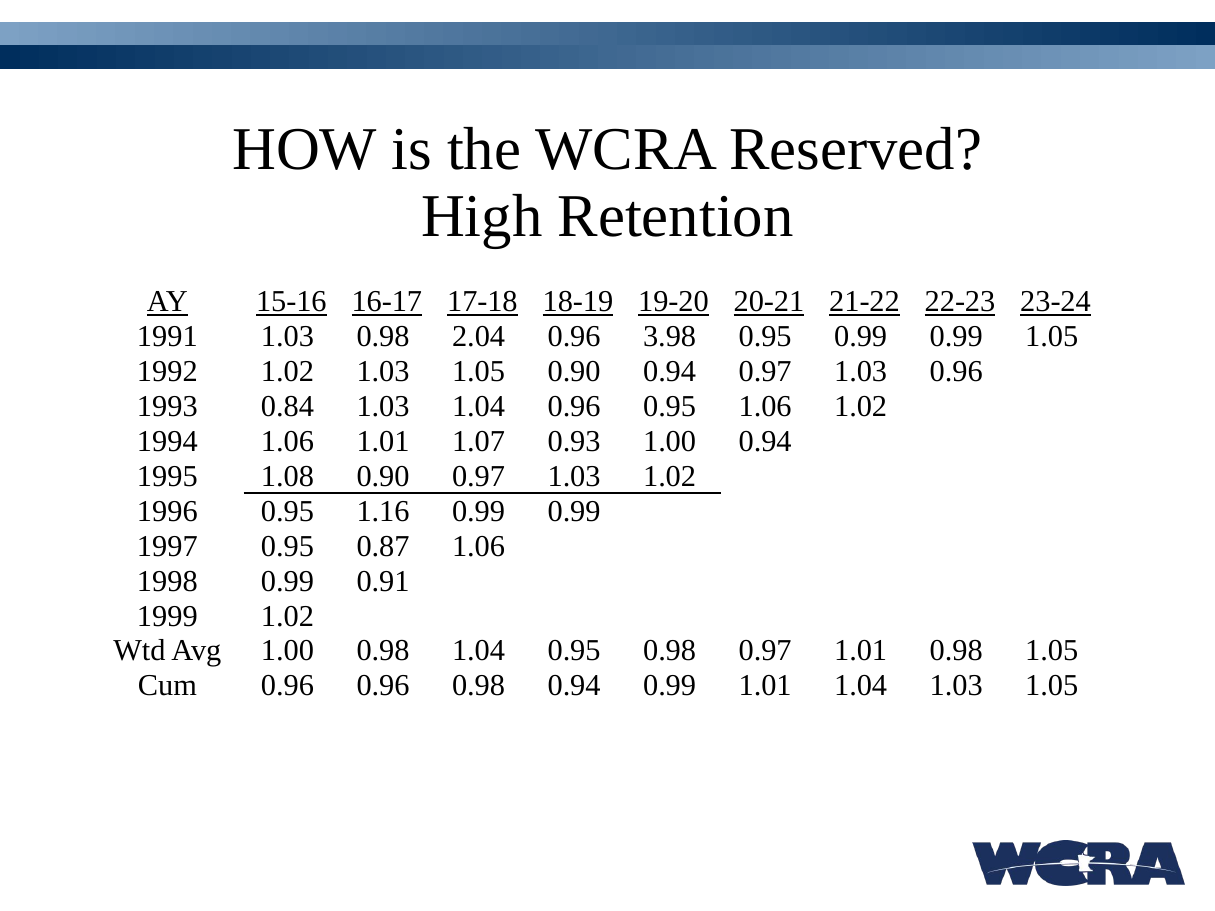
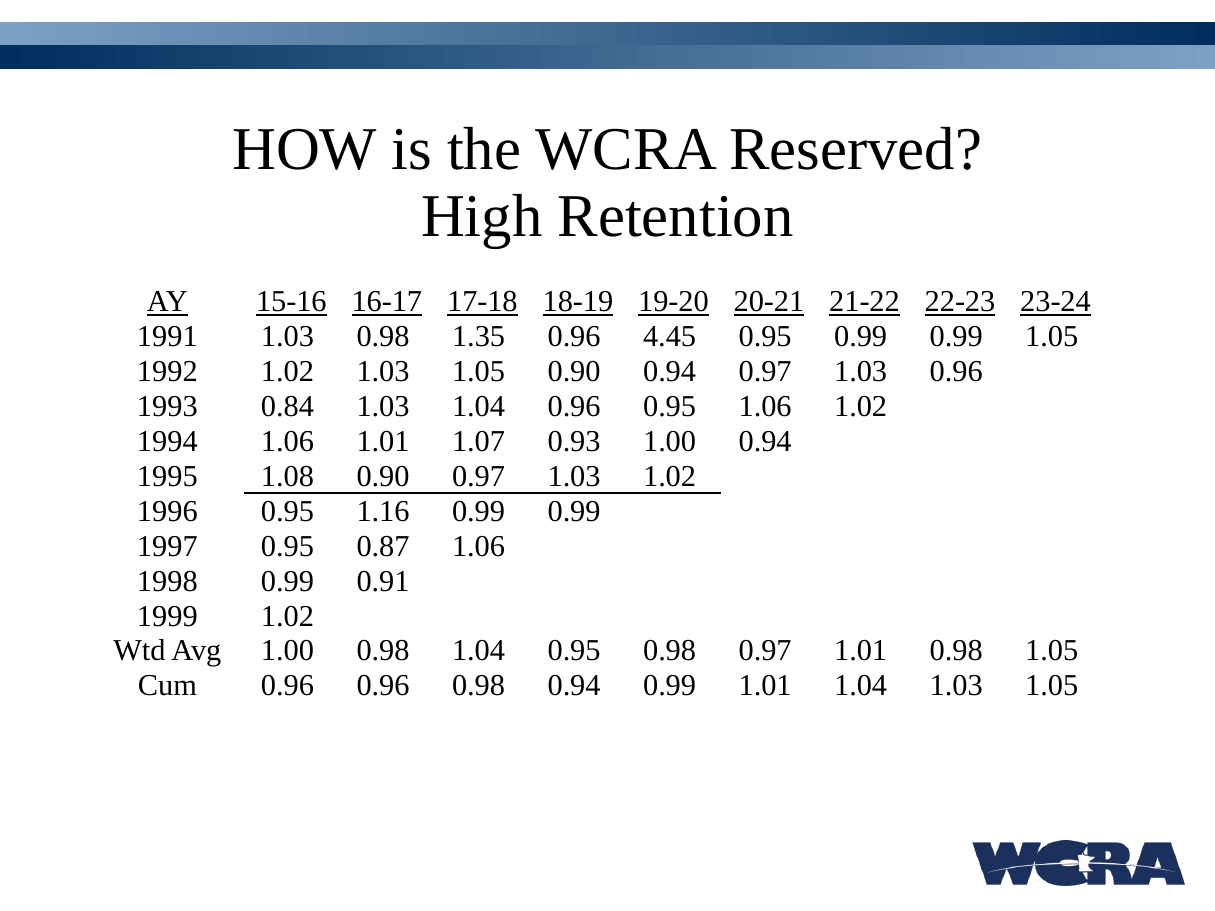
2.04: 2.04 -> 1.35 (479, 337)
3.98: 3.98 -> 4.45 (670, 337)
